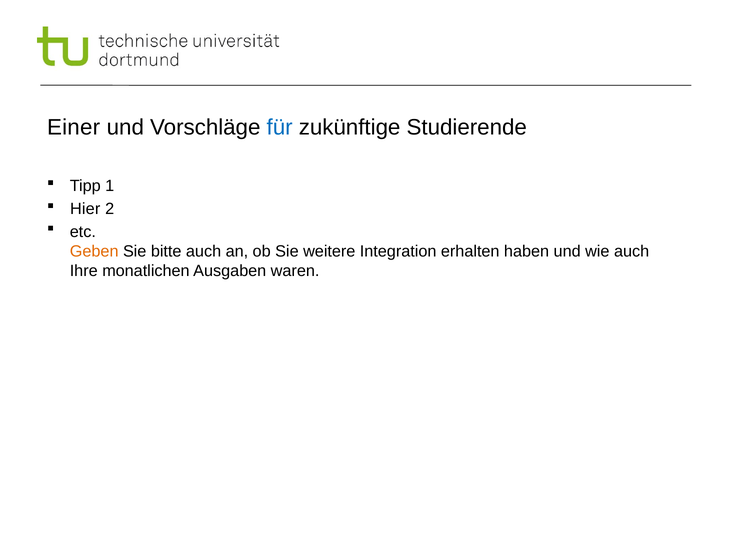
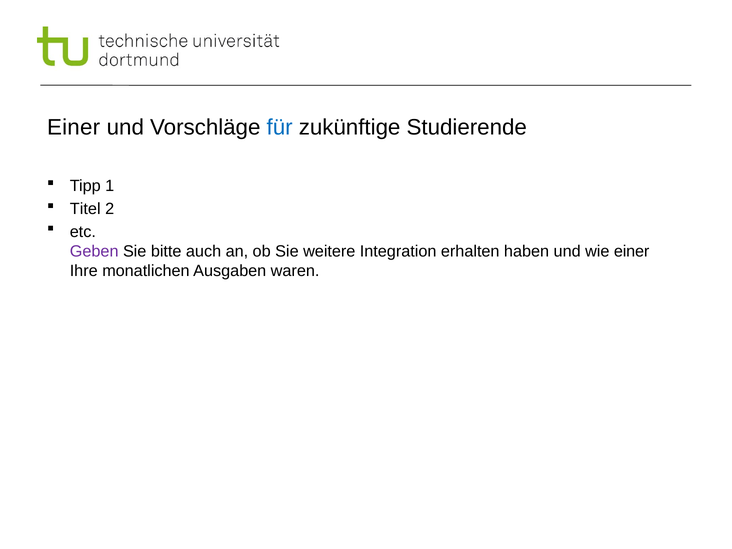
Hier: Hier -> Titel (85, 209)
Geben colour: orange -> purple (94, 251)
wie auch: auch -> einer (632, 251)
